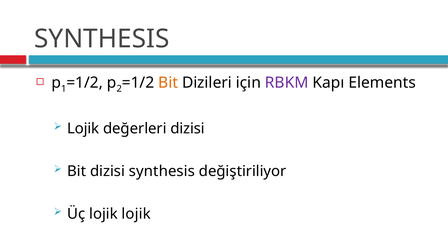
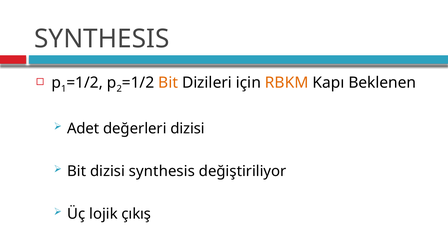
RBKM colour: purple -> orange (287, 83)
Elements: Elements -> Beklenen (382, 83)
Lojik: Lojik -> Adet (83, 128)
lojik lojik: lojik -> çıkış (136, 214)
